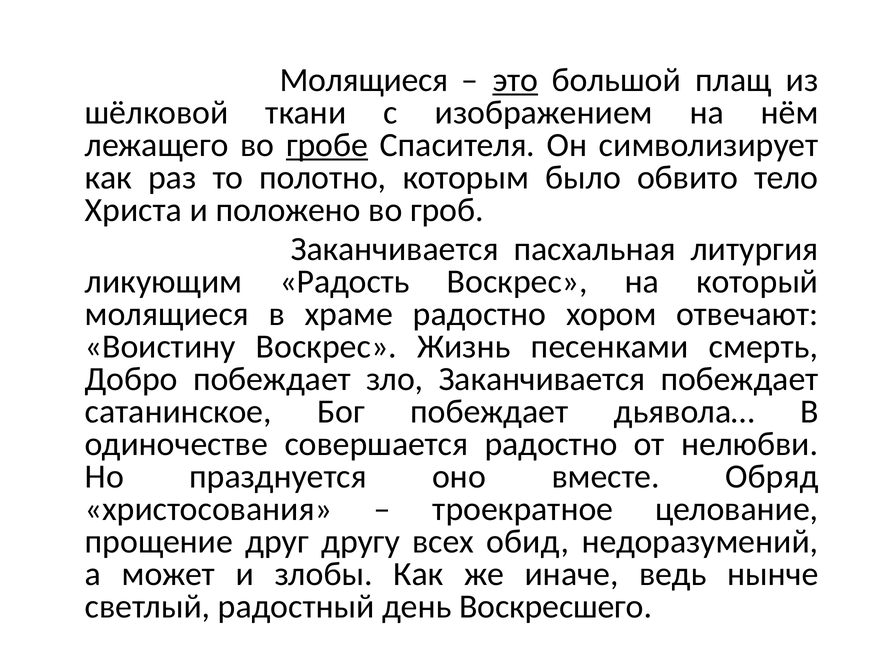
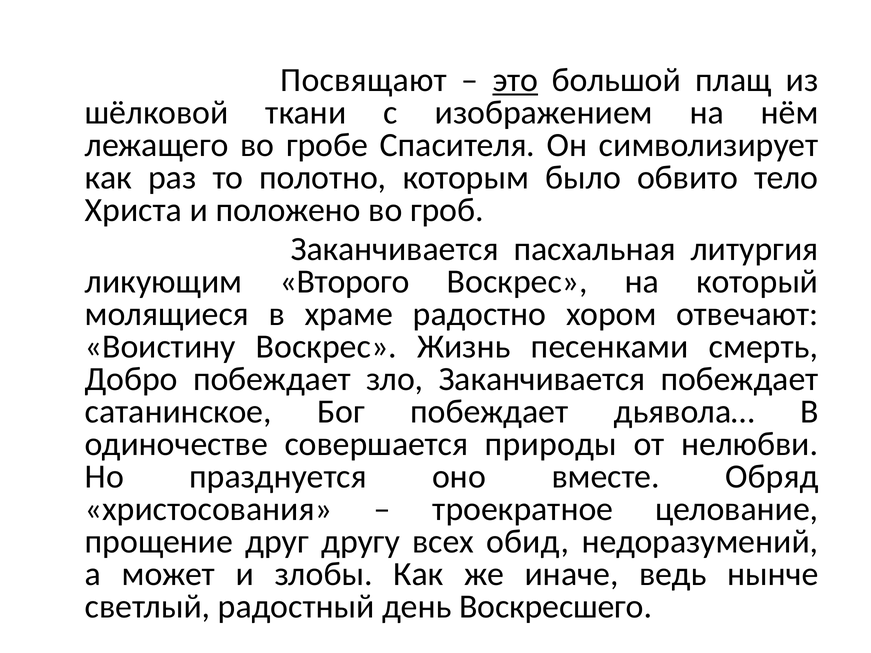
Молящиеся: Молящиеся -> Посвящают (364, 80)
гробе underline: present -> none (327, 145)
Радость: Радость -> Второго (345, 282)
совершается радостно: радостно -> природы (551, 444)
